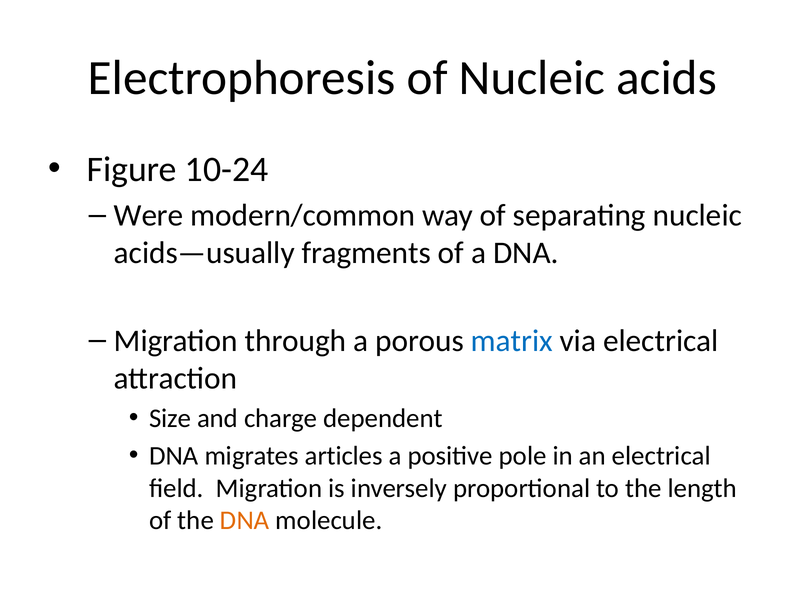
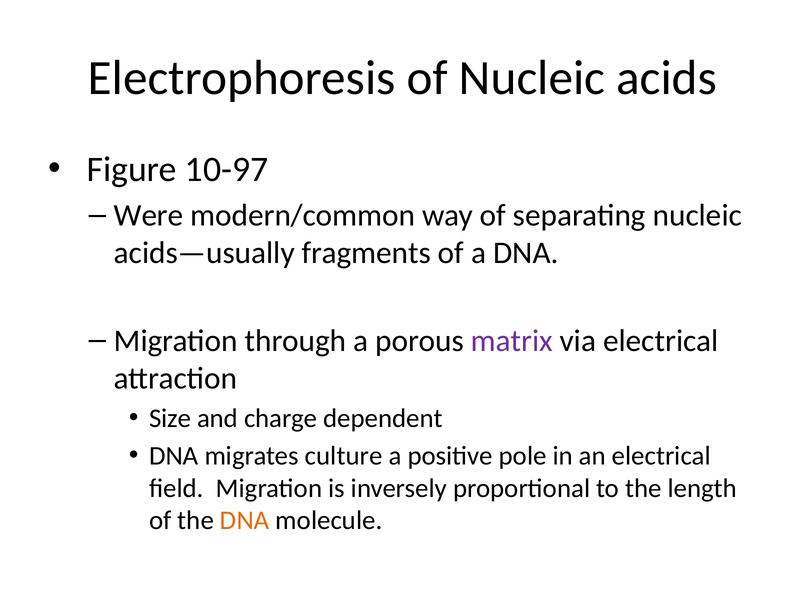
10-24: 10-24 -> 10-97 (227, 169)
matrix colour: blue -> purple (512, 341)
articles: articles -> culture (344, 456)
